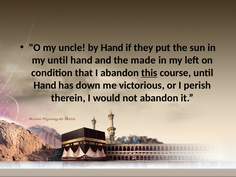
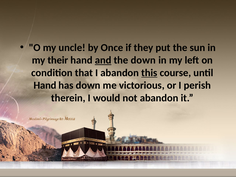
by Hand: Hand -> Once (112, 48)
my until: until -> their (58, 60)
and underline: none -> present (103, 60)
the made: made -> down (143, 60)
